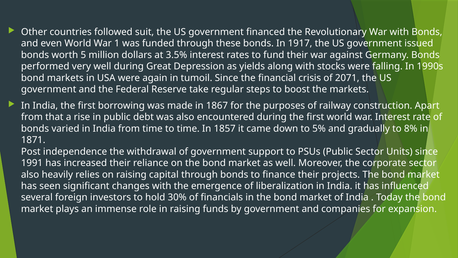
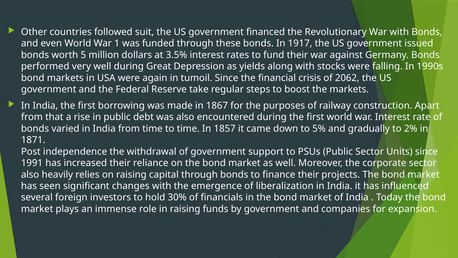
2071: 2071 -> 2062 (347, 78)
8%: 8% -> 2% (411, 128)
